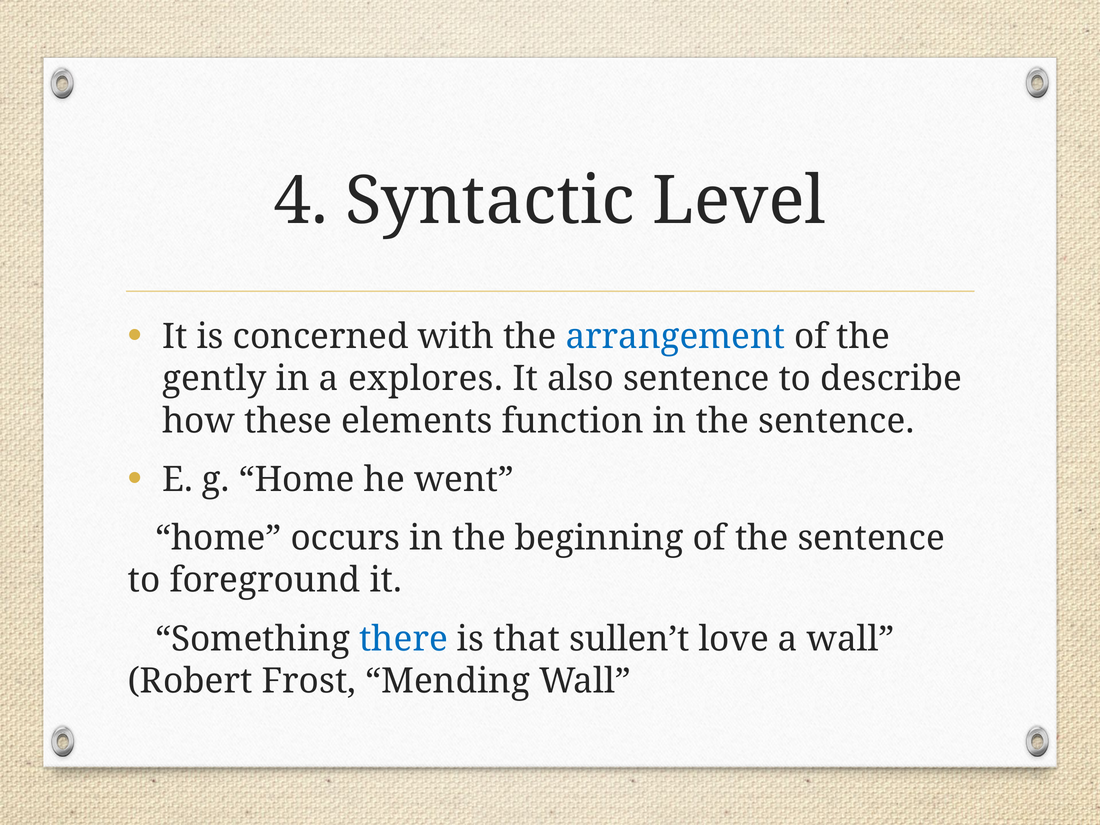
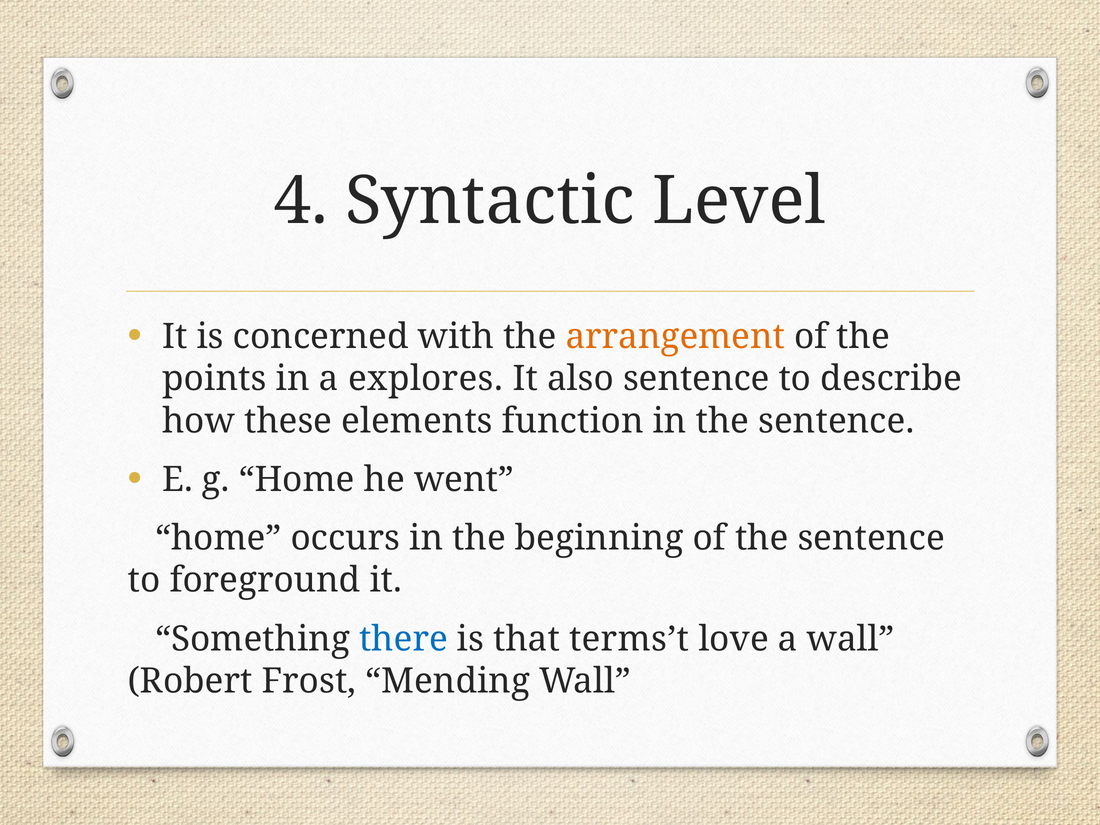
arrangement colour: blue -> orange (675, 337)
gently: gently -> points (214, 379)
sullen’t: sullen’t -> terms’t (629, 639)
